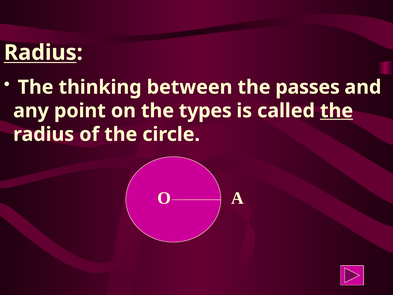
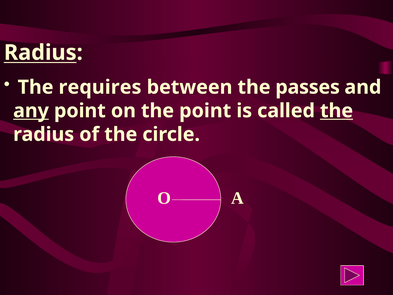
thinking: thinking -> requires (100, 87)
any underline: none -> present (31, 111)
the types: types -> point (205, 111)
